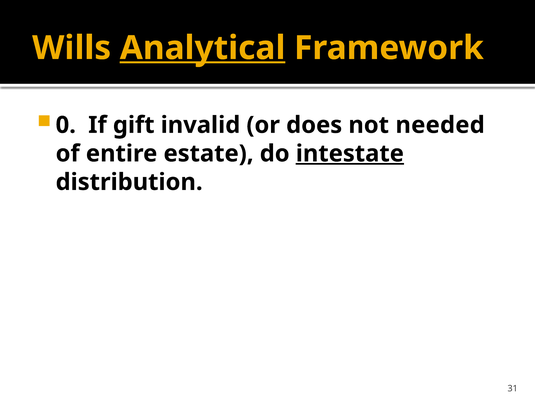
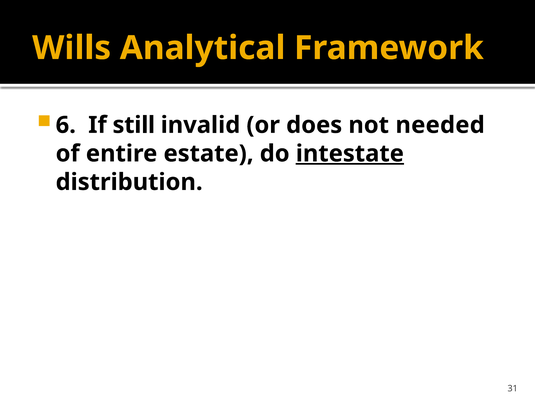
Analytical underline: present -> none (203, 48)
0: 0 -> 6 (66, 125)
gift: gift -> still (134, 125)
